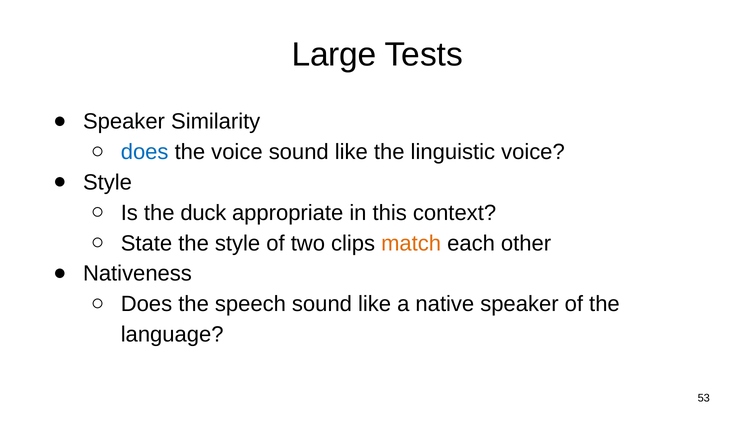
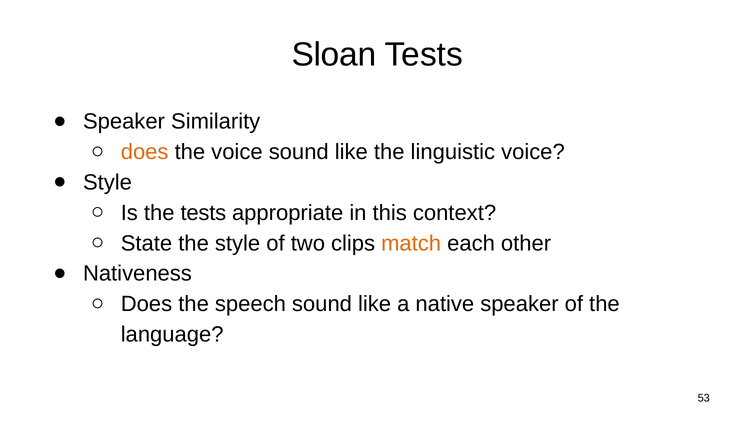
Large: Large -> Sloan (334, 55)
does colour: blue -> orange (145, 152)
the duck: duck -> tests (203, 213)
